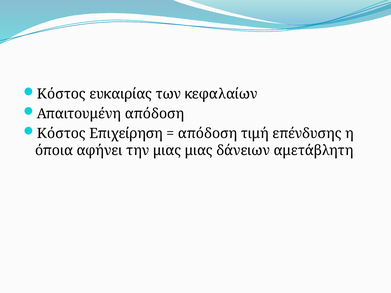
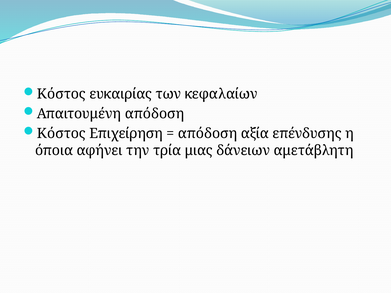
τιμή: τιμή -> αξία (255, 134)
την μιας: μιας -> τρία (167, 151)
